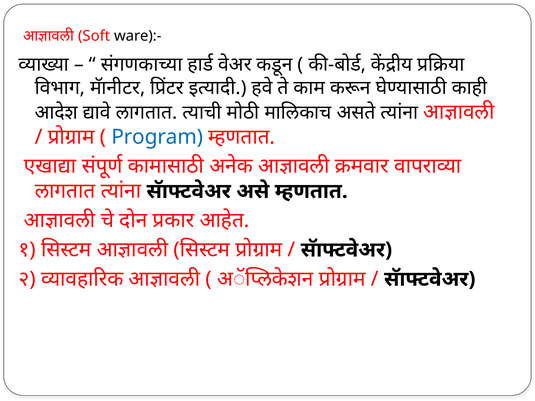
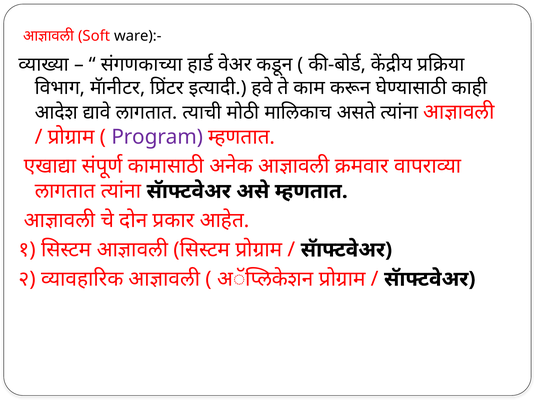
Program colour: blue -> purple (157, 137)
